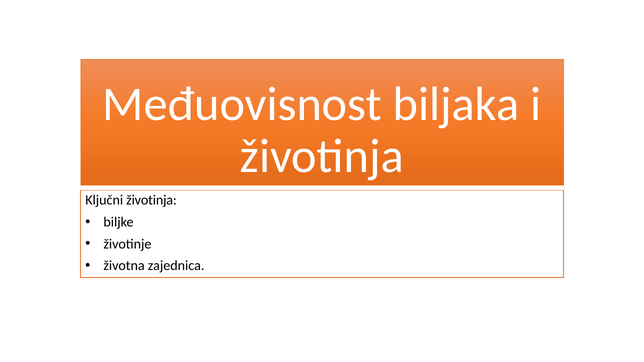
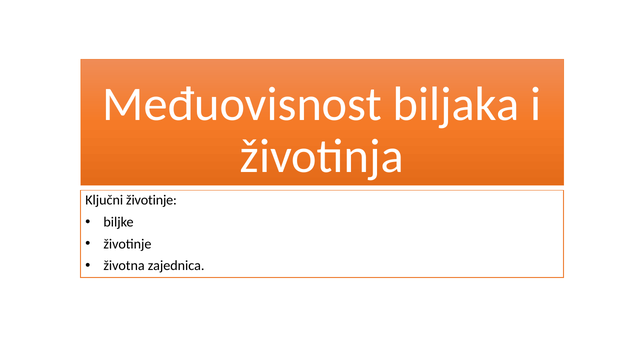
Ključni životinja: životinja -> životinje (151, 200)
